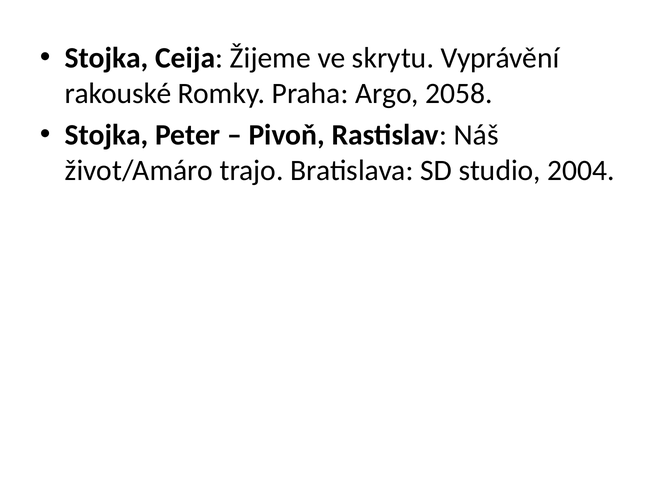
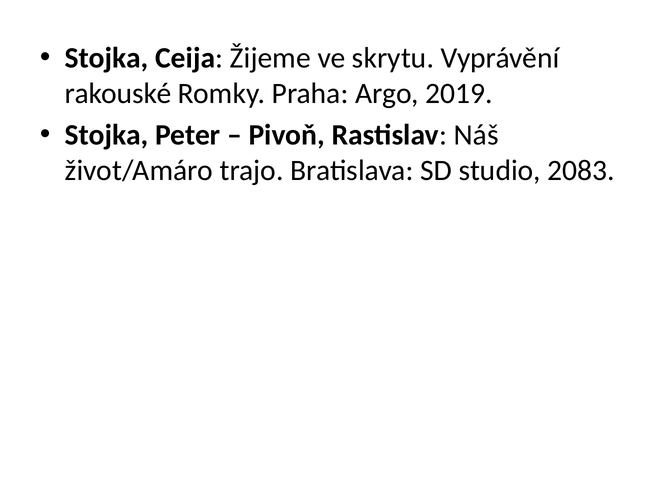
2058: 2058 -> 2019 (459, 93)
2004: 2004 -> 2083 (581, 170)
